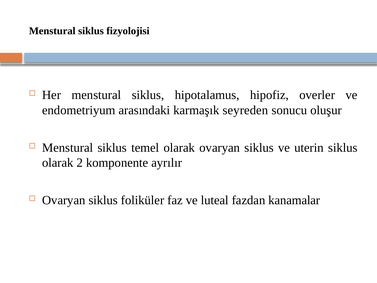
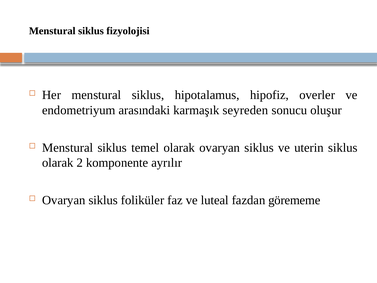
kanamalar: kanamalar -> görememe (294, 200)
